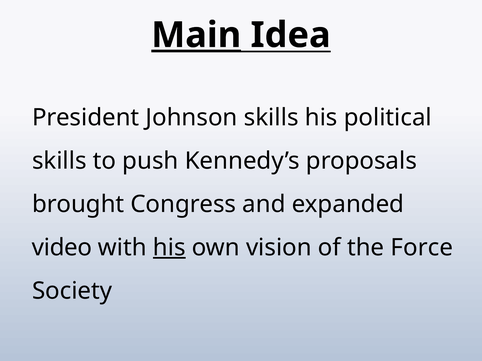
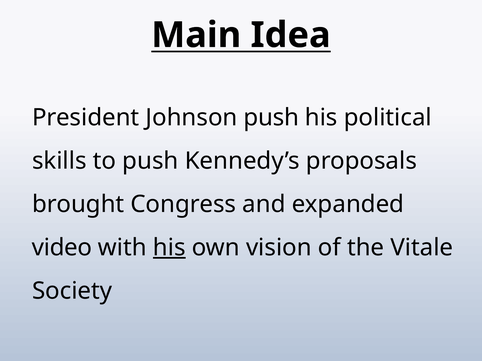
Main underline: present -> none (196, 35)
Johnson skills: skills -> push (271, 118)
Force: Force -> Vitale (422, 248)
